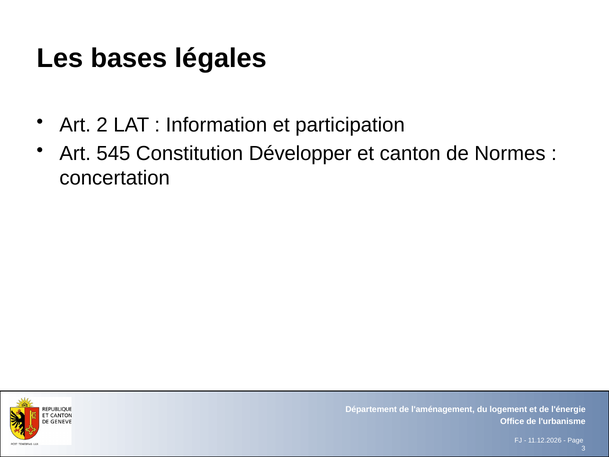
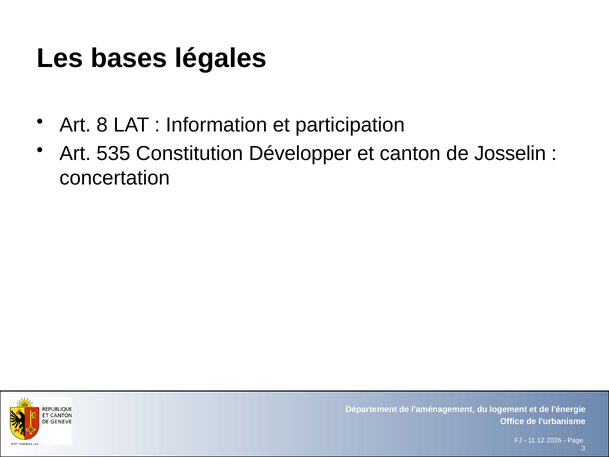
2: 2 -> 8 (102, 125)
545: 545 -> 535 (113, 154)
Normes: Normes -> Josselin (510, 154)
